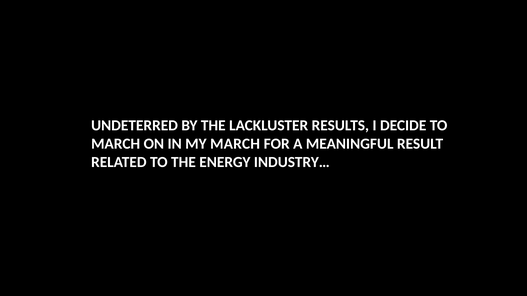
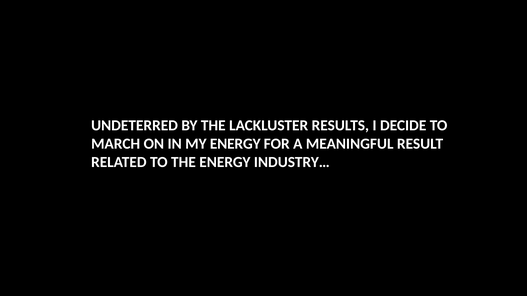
MY MARCH: MARCH -> ENERGY (235, 144)
